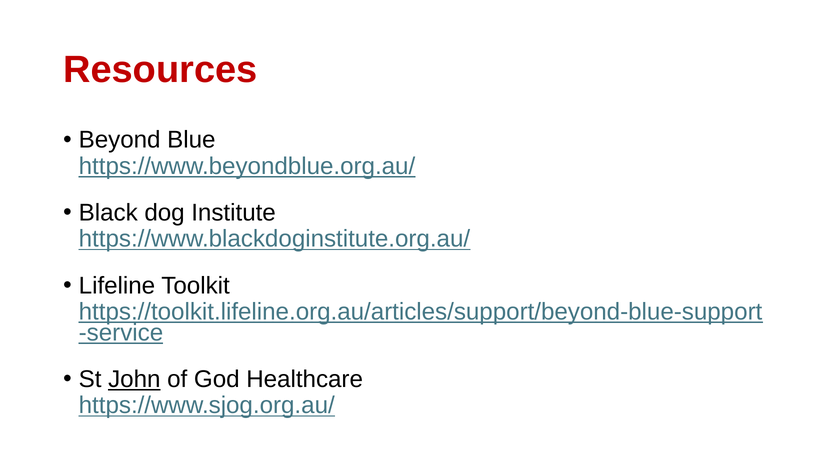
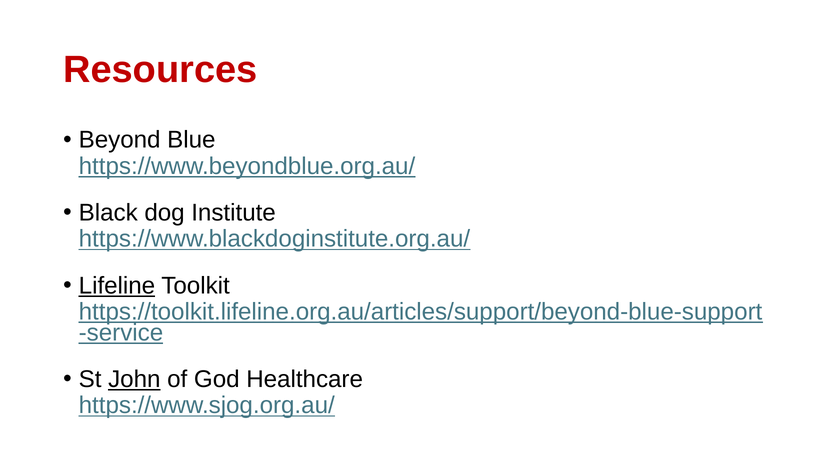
Lifeline underline: none -> present (117, 286)
